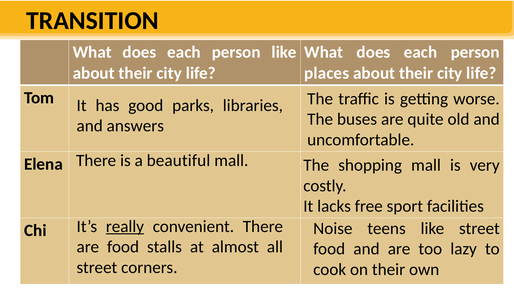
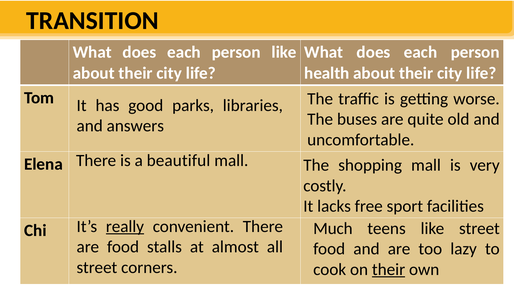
places: places -> health (327, 73)
Noise: Noise -> Much (333, 228)
their underline: none -> present (389, 270)
